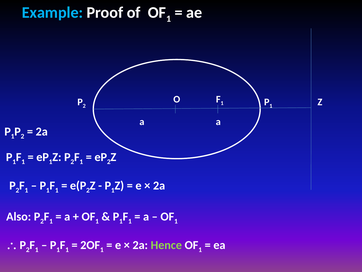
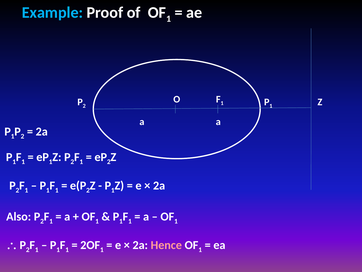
Hence colour: light green -> pink (166, 245)
